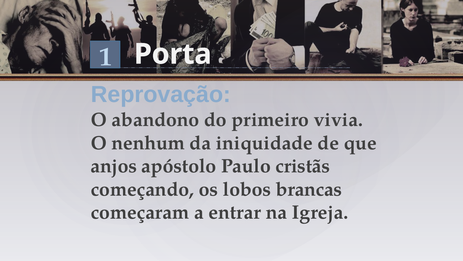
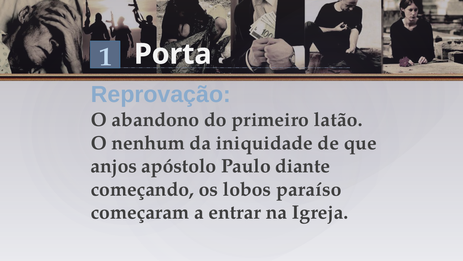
vivia: vivia -> latão (338, 120)
cristãs: cristãs -> diante (303, 166)
brancas: brancas -> paraíso (309, 189)
